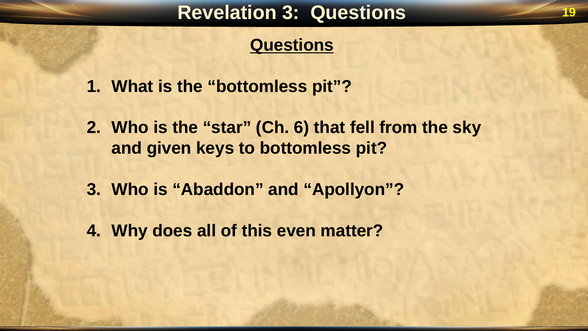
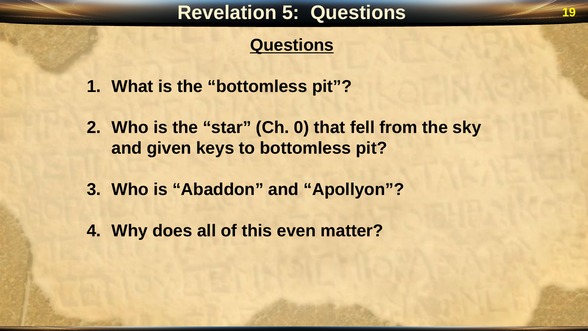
Revelation 3: 3 -> 5 (291, 13)
6: 6 -> 0 (302, 128)
